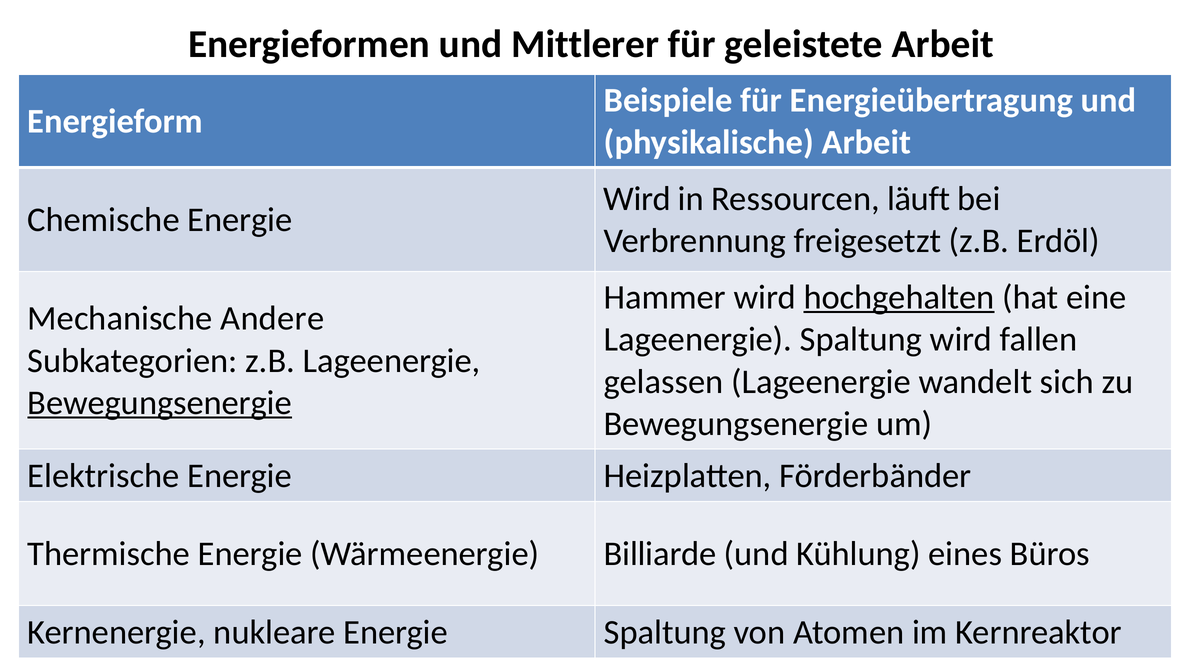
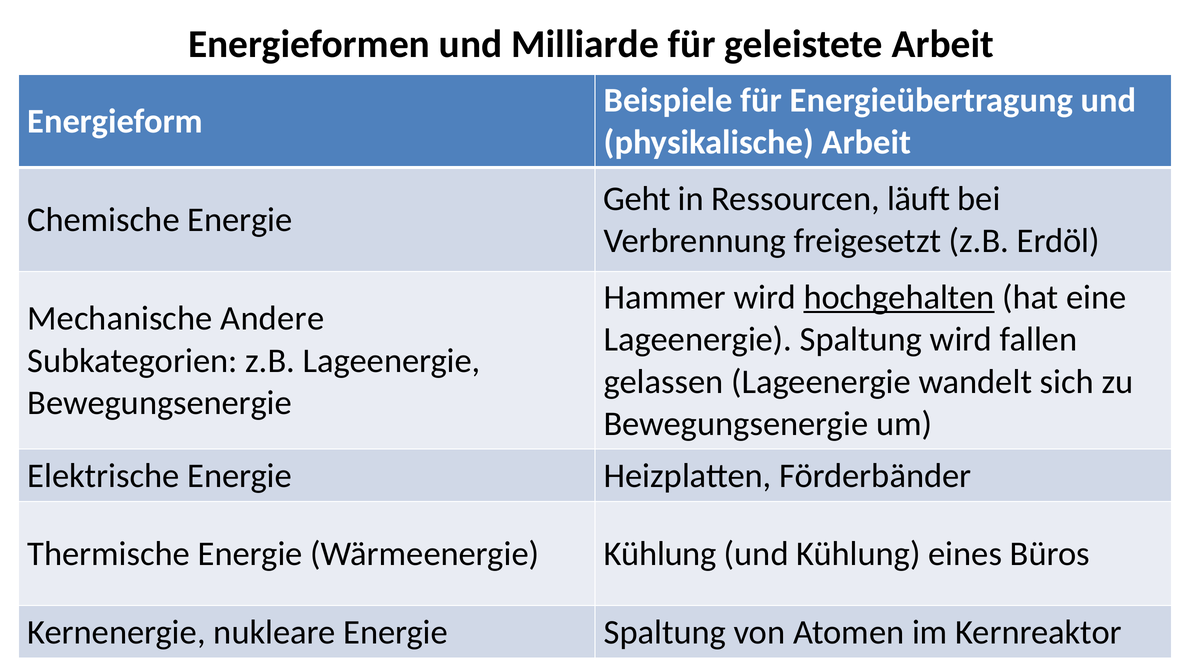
Mittlerer: Mittlerer -> Milliarde (585, 44)
Wird: Wird -> Geht (637, 199)
Bewegungsenergie underline: present -> none (160, 402)
Wärmeenergie Billiarde: Billiarde -> Kühlung (660, 554)
